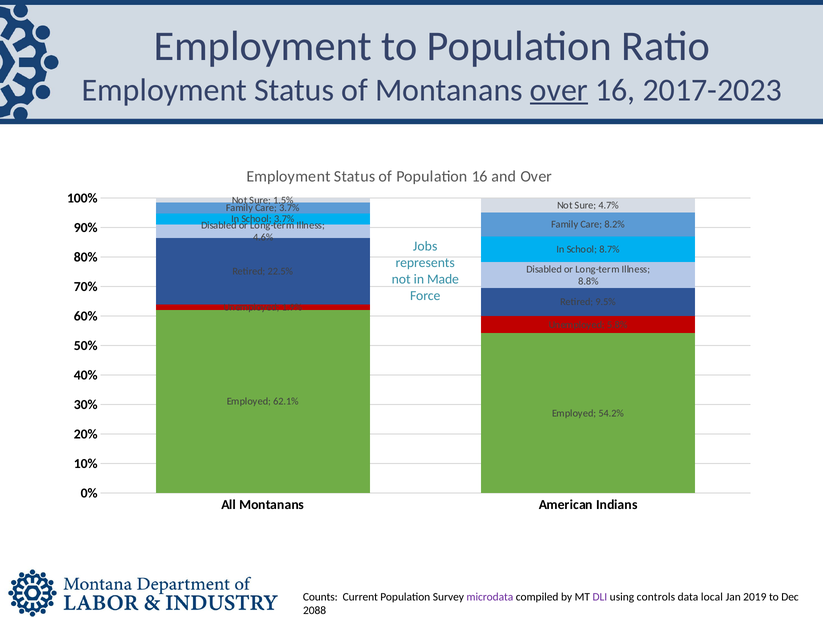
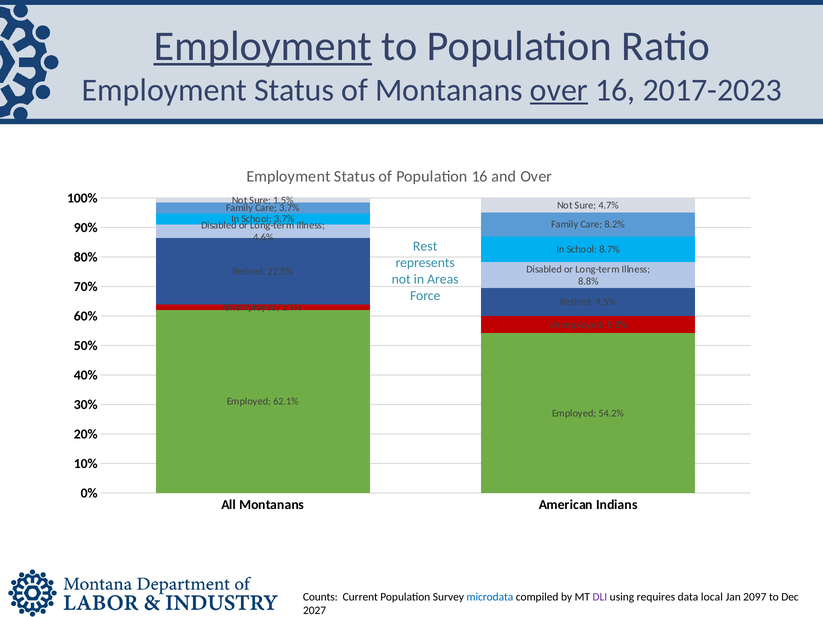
Employment underline: none -> present (263, 46)
Jobs: Jobs -> Rest (425, 246)
Made: Made -> Areas (443, 279)
microdata colour: purple -> blue (490, 597)
controls: controls -> requires (656, 597)
2019: 2019 -> 2097 (755, 597)
2088: 2088 -> 2027 (315, 611)
